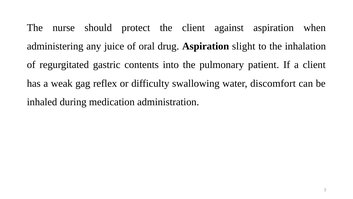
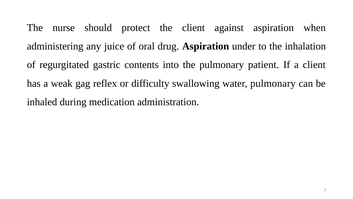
slight: slight -> under (244, 46)
water discomfort: discomfort -> pulmonary (273, 83)
